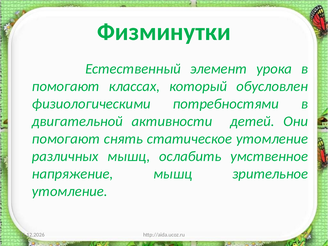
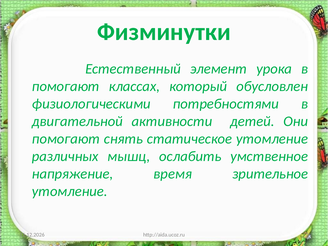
напряжение мышц: мышц -> время (173, 174)
